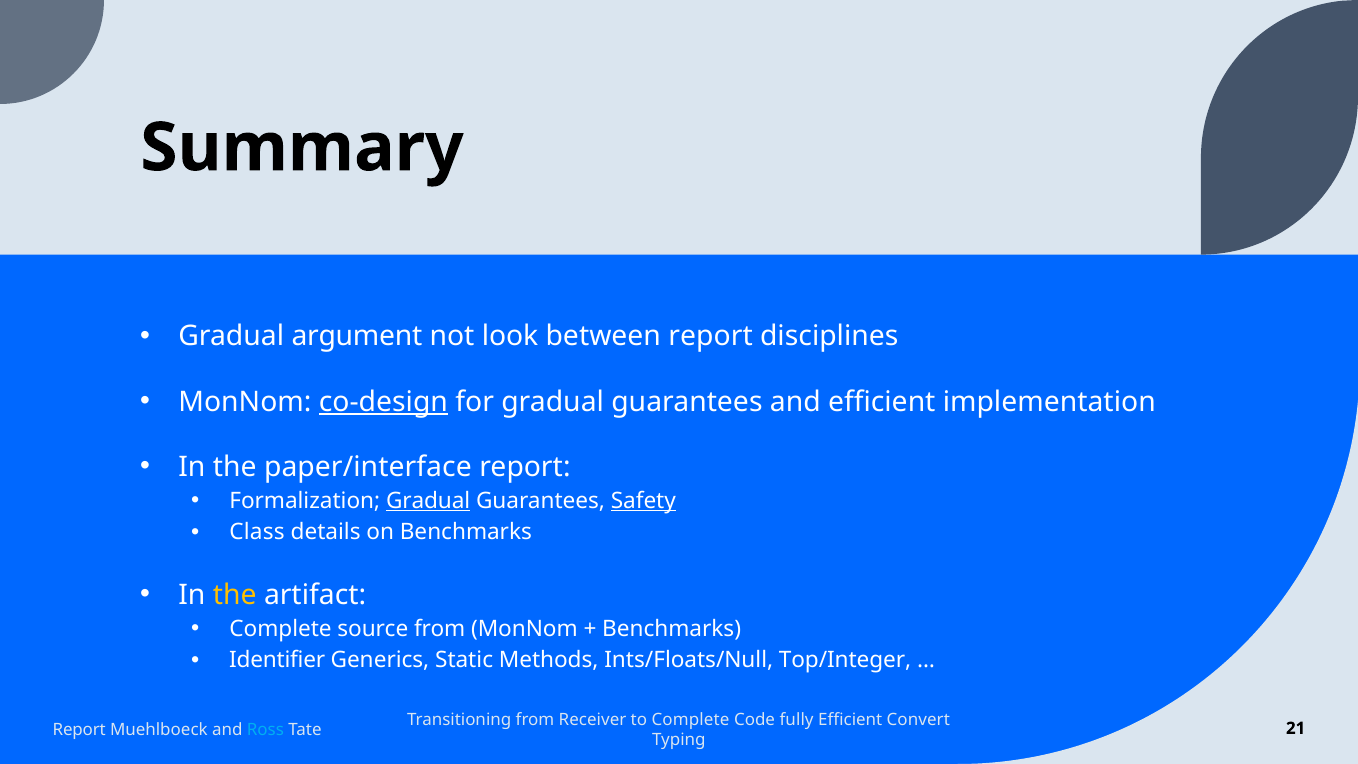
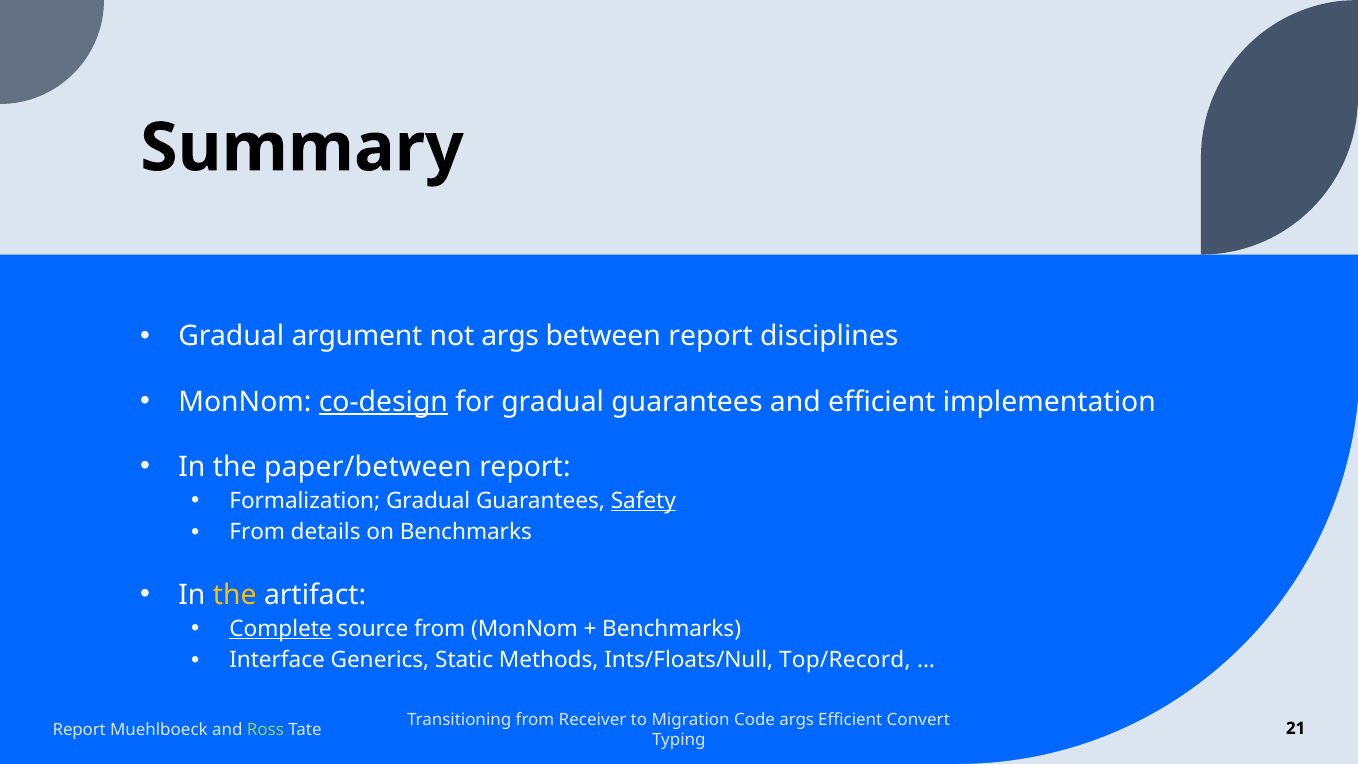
not look: look -> args (510, 337)
paper/interface: paper/interface -> paper/between (368, 467)
Gradual underline: present -> none (428, 501)
Class: Class -> From (257, 532)
Complete underline: none -> present (281, 629)
Identifier: Identifier -> Interface (277, 660)
Top/Integer: Top/Integer -> Top/Record (845, 660)
to Complete: Complete -> Migration (691, 719)
Code fully: fully -> args (797, 719)
Ross colour: light blue -> light green (265, 729)
